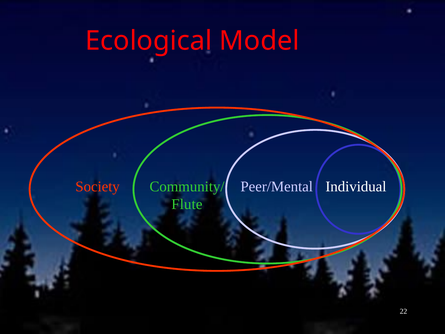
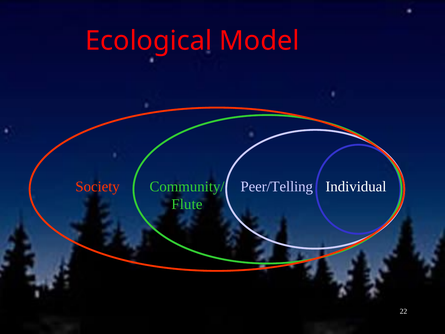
Peer/Mental: Peer/Mental -> Peer/Telling (277, 186)
